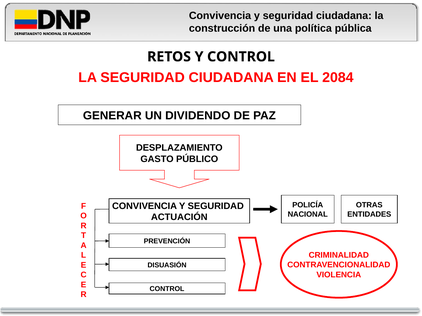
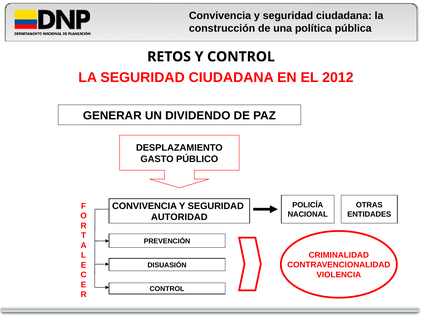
2084: 2084 -> 2012 (338, 78)
ACTUACIÓN: ACTUACIÓN -> AUTORIDAD (179, 218)
